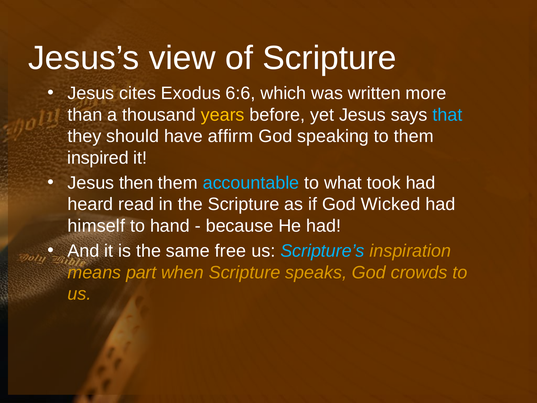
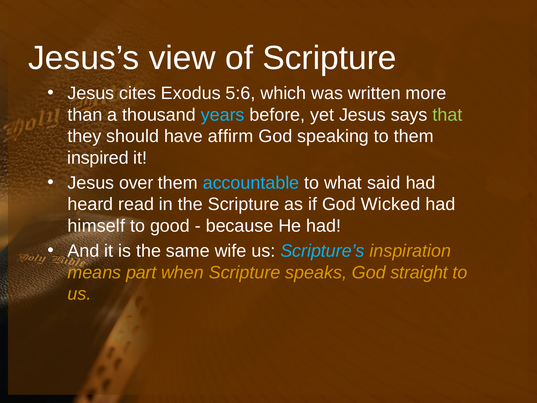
6:6: 6:6 -> 5:6 (241, 93)
years colour: yellow -> light blue (223, 115)
that colour: light blue -> light green (447, 115)
then: then -> over (136, 183)
took: took -> said (384, 183)
hand: hand -> good (170, 226)
free: free -> wife (231, 251)
crowds: crowds -> straight (419, 272)
